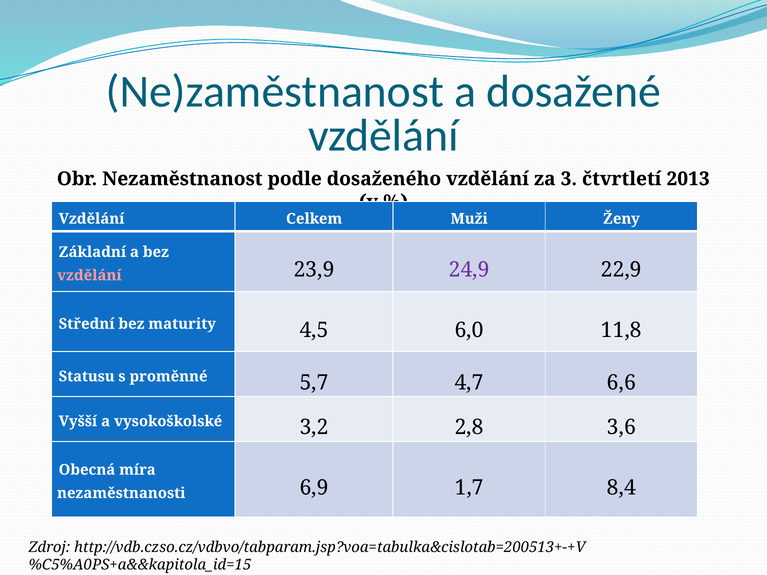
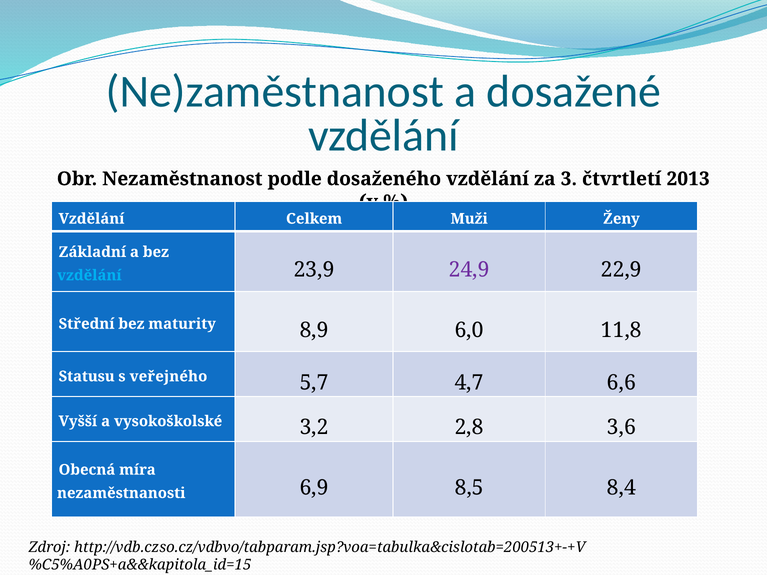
vzdělání colour: pink -> light blue (89, 275)
4,5: 4,5 -> 8,9 (314, 330)
proměnné: proměnné -> veřejného (168, 377)
1,7: 1,7 -> 8,5 (469, 488)
